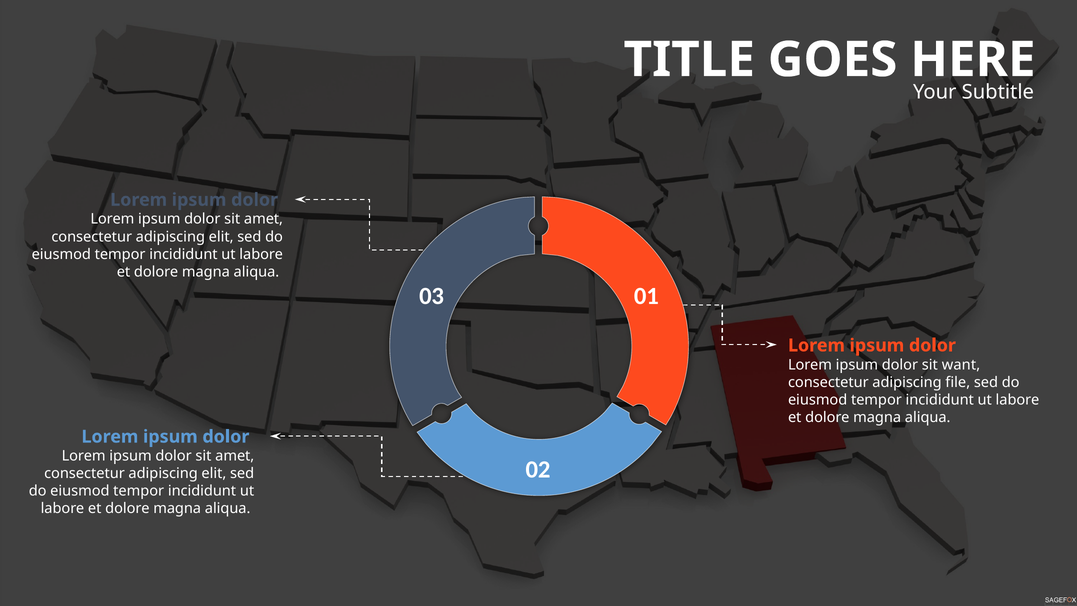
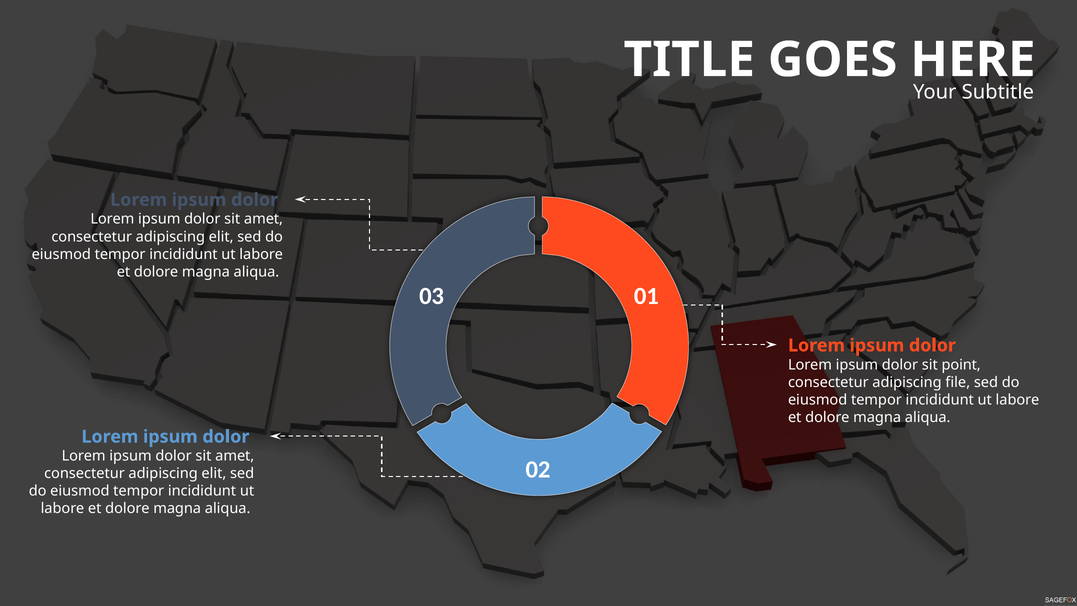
want: want -> point (961, 365)
